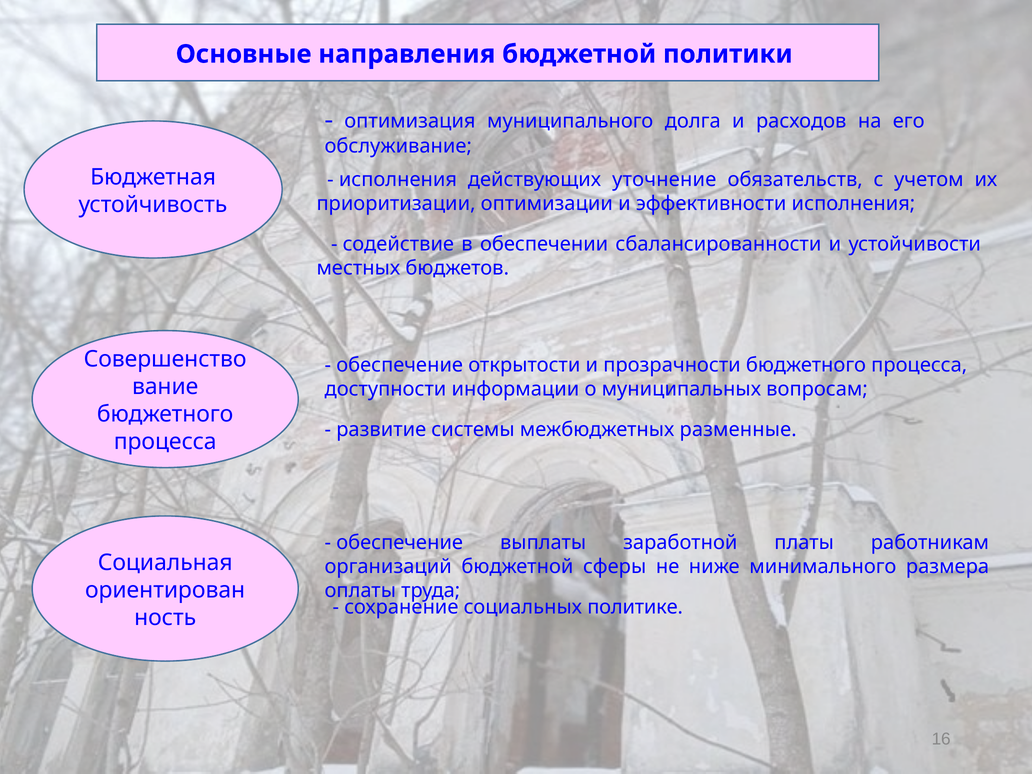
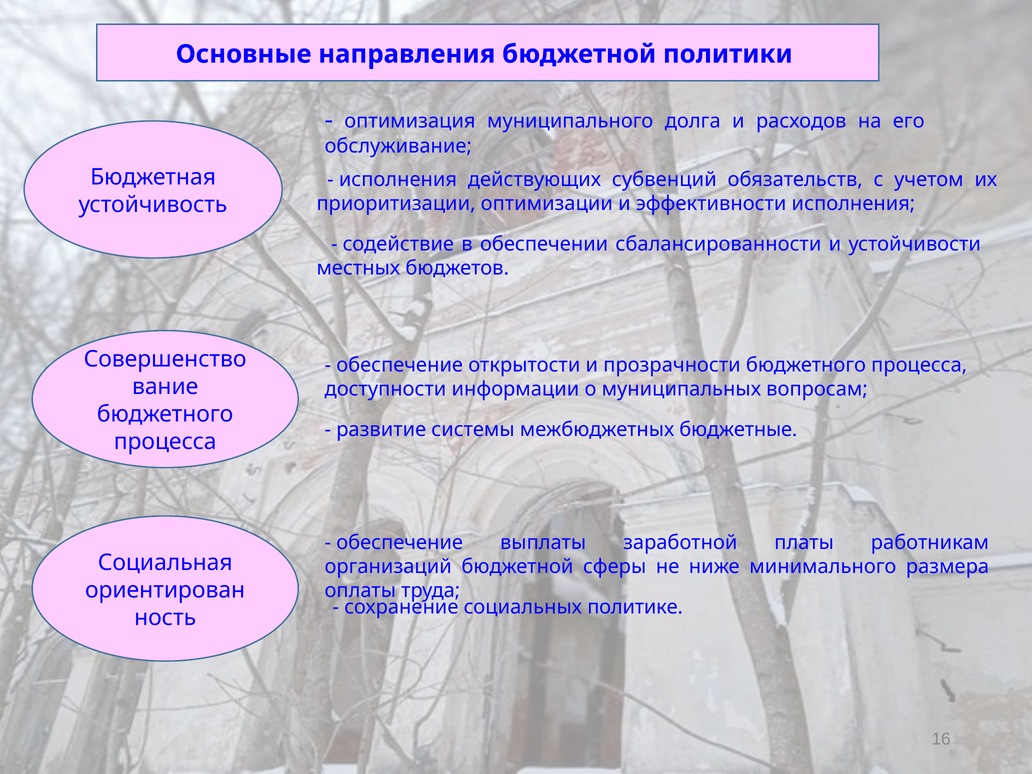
уточнение: уточнение -> субвенций (664, 180)
разменные: разменные -> бюджетные (738, 430)
